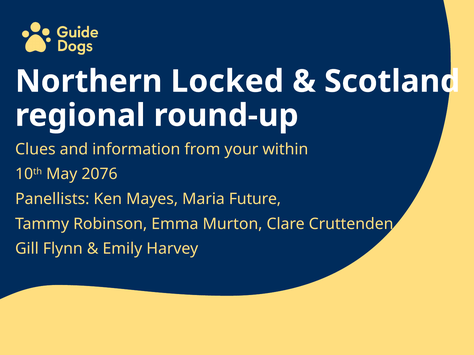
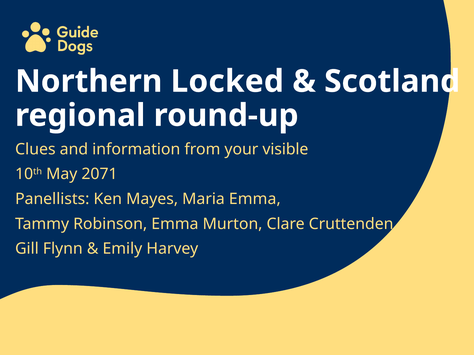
within: within -> visible (285, 149)
2076: 2076 -> 2071 (100, 174)
Maria Future: Future -> Emma (255, 199)
